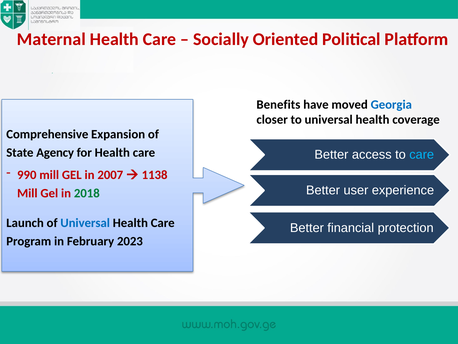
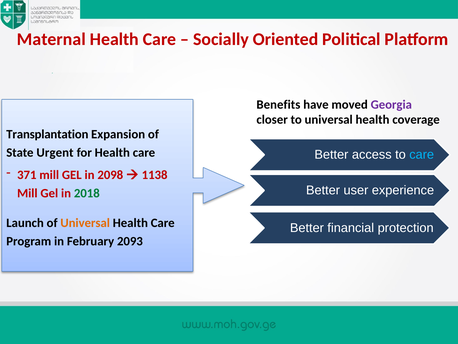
Georgia colour: blue -> purple (391, 104)
Comprehensive: Comprehensive -> Transplantation (47, 134)
Agency: Agency -> Urgent (55, 152)
990: 990 -> 371 (27, 175)
2007: 2007 -> 2098 (110, 175)
Universal colour: blue -> orange (85, 223)
2023: 2023 -> 2093 (130, 241)
